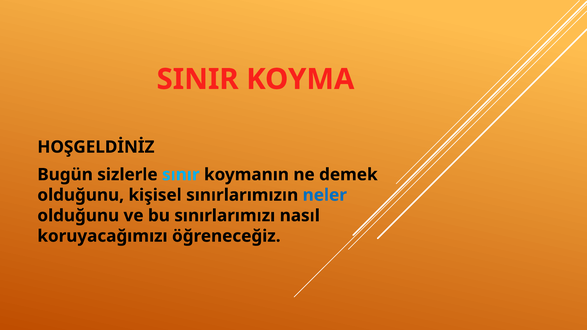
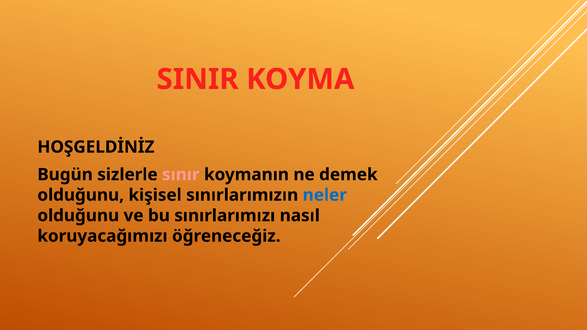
sınır colour: light blue -> pink (181, 175)
